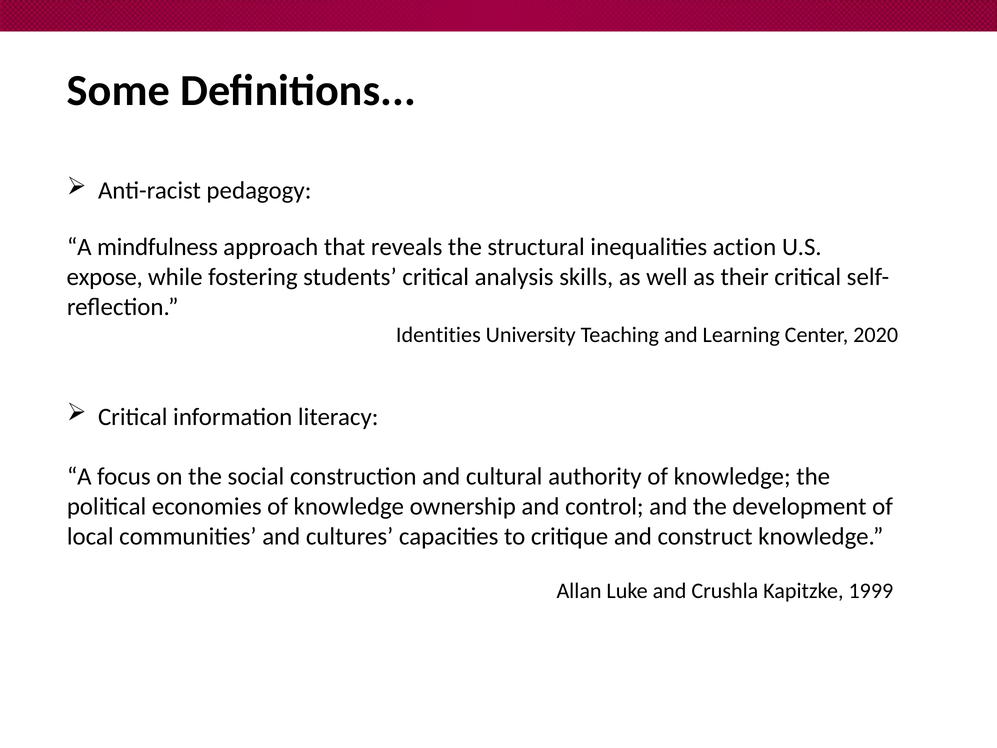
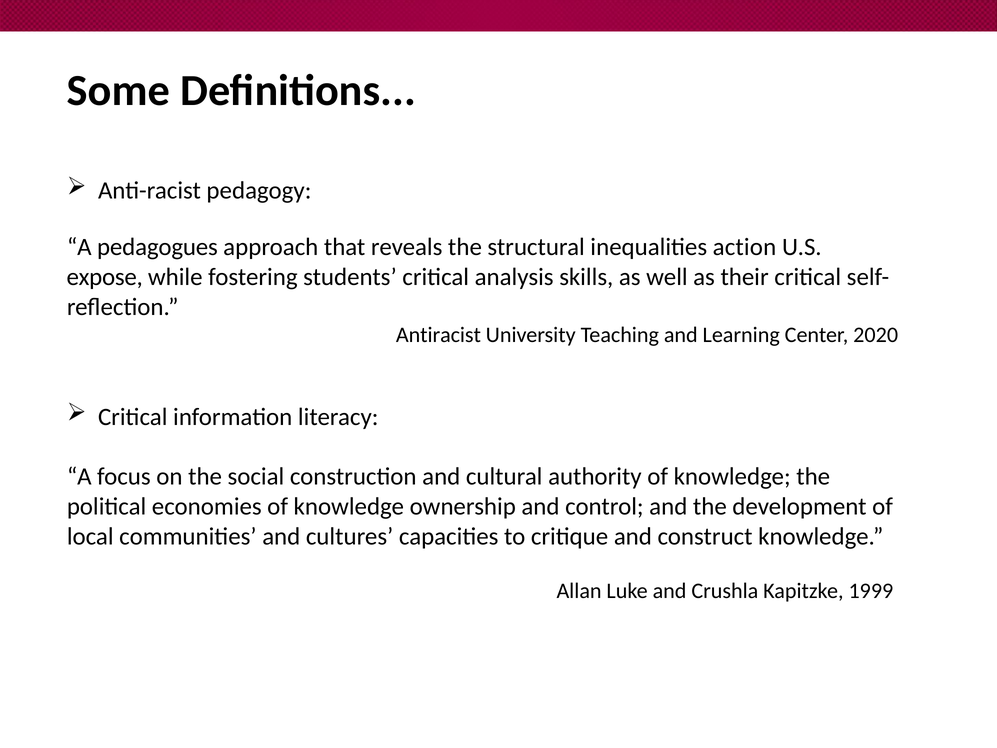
mindfulness: mindfulness -> pedagogues (157, 247)
Identities: Identities -> Antiracist (438, 335)
